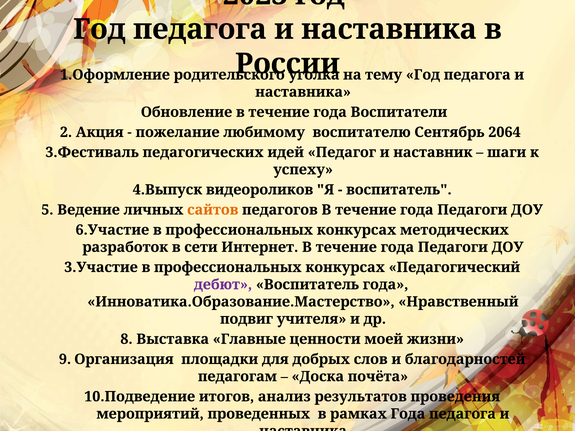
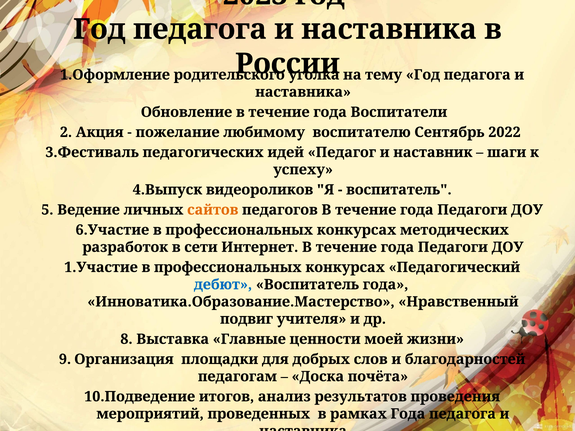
2064: 2064 -> 2022 (504, 132)
3.Участие: 3.Участие -> 1.Участие (101, 267)
дебют colour: purple -> blue (223, 285)
